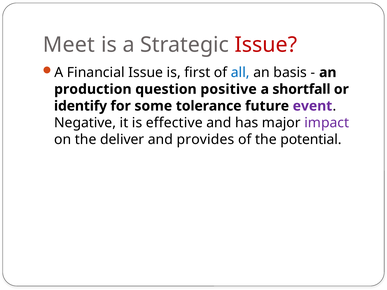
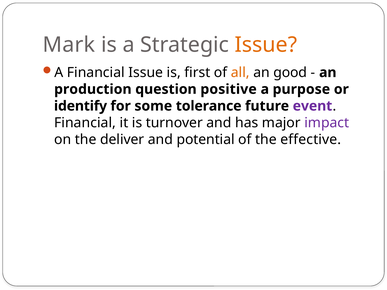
Meet: Meet -> Mark (69, 45)
Issue colour: red -> orange (266, 45)
all colour: blue -> orange (240, 73)
basis: basis -> good (290, 73)
shortfall: shortfall -> purpose (301, 89)
Negative: Negative -> Financial (85, 123)
effective: effective -> turnover (174, 123)
provides: provides -> potential (206, 140)
potential: potential -> effective (311, 140)
